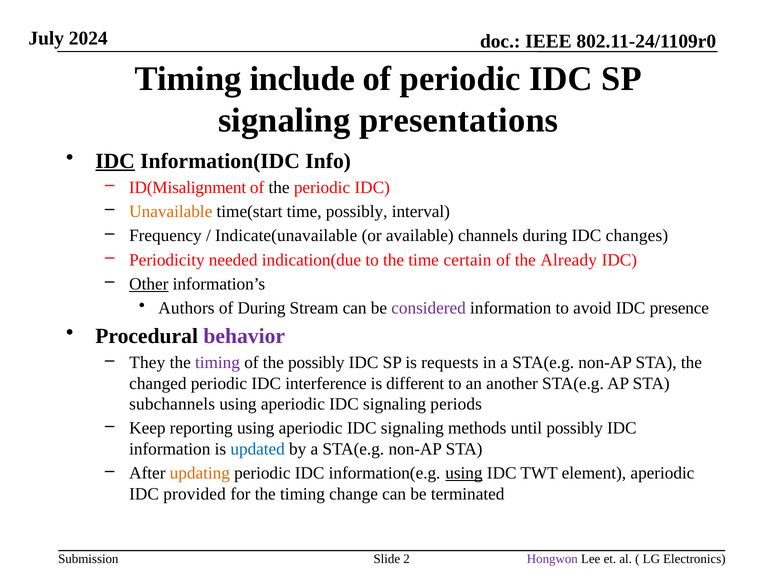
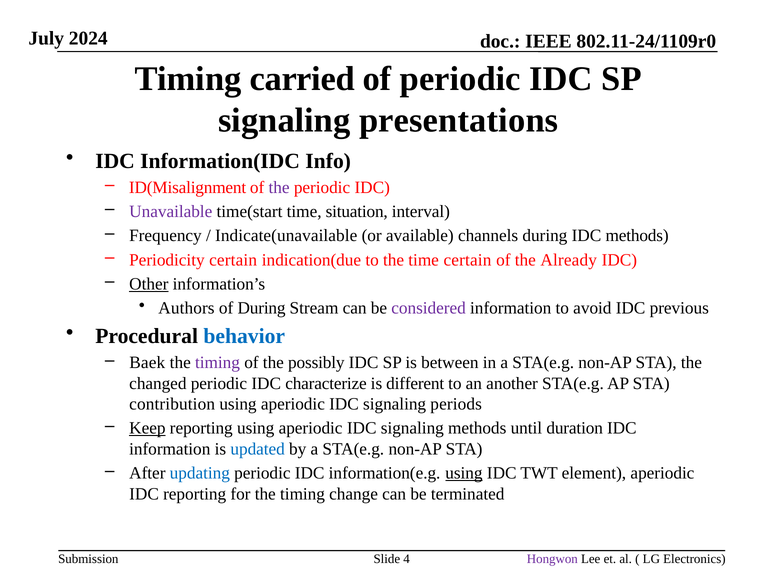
include: include -> carried (302, 79)
IDC underline: present -> none (115, 161)
the colour: black -> purple (279, 187)
Unavailable colour: orange -> purple (171, 211)
time possibly: possibly -> situation (357, 211)
IDC changes: changes -> methods (637, 236)
Periodicity needed: needed -> certain (233, 260)
presence: presence -> previous (679, 308)
behavior colour: purple -> blue (244, 336)
They: They -> Baek (147, 363)
requests: requests -> between (450, 363)
interference: interference -> characterize (326, 383)
subchannels: subchannels -> contribution (172, 404)
Keep underline: none -> present (147, 428)
until possibly: possibly -> duration (575, 428)
updating colour: orange -> blue (200, 473)
IDC provided: provided -> reporting (195, 494)
2: 2 -> 4 (407, 559)
